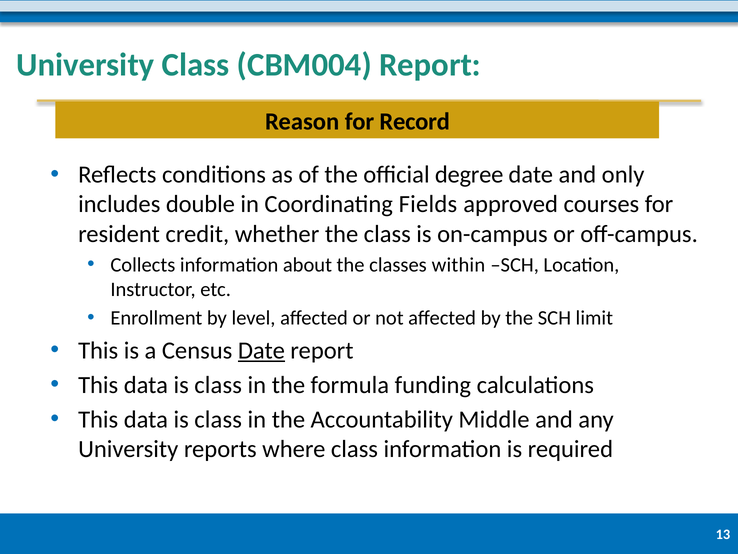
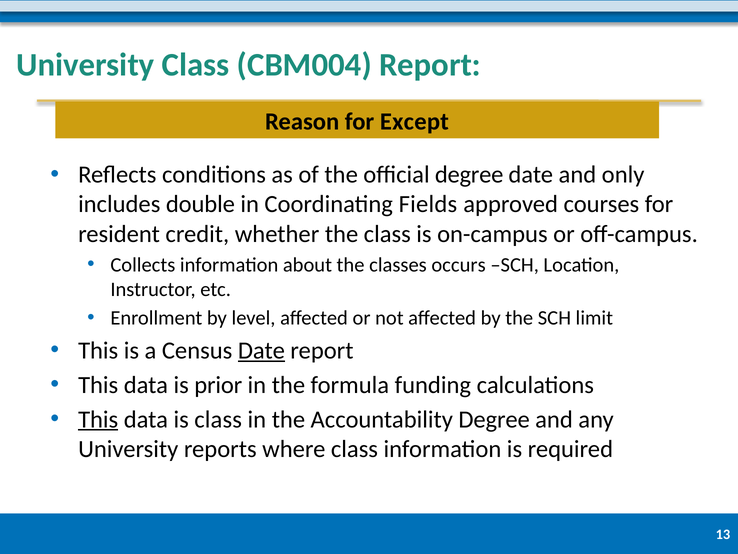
Record: Record -> Except (414, 122)
within: within -> occurs (459, 265)
class: class -> prior (218, 385)
This underline: none -> present (98, 419)
Accountability Middle: Middle -> Degree (494, 419)
